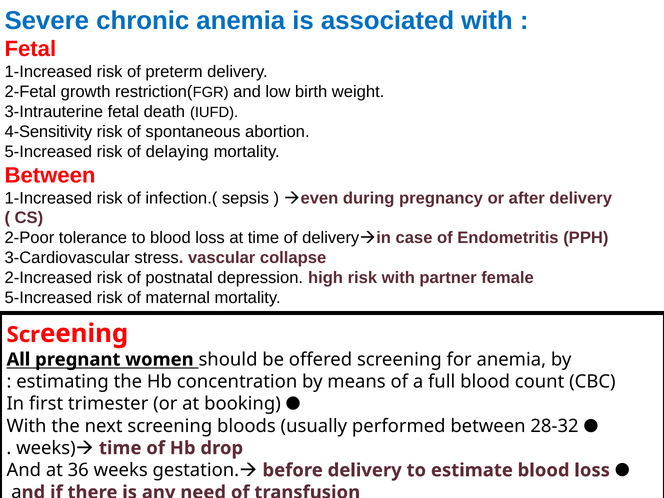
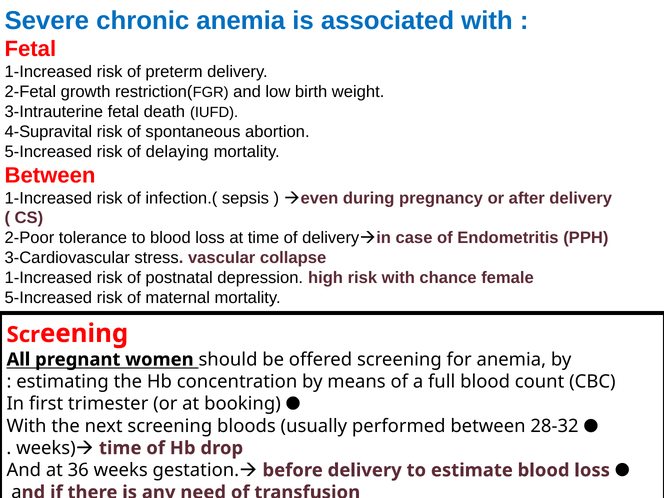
4-Sensitivity: 4-Sensitivity -> 4-Supravital (48, 132)
2-Increased: 2-Increased -> 1-Increased (48, 278)
partner: partner -> chance (448, 278)
